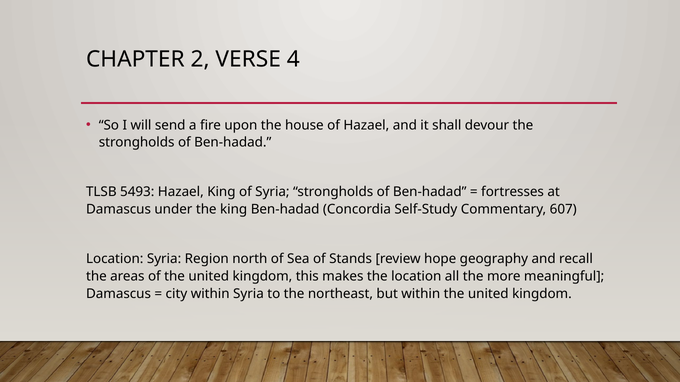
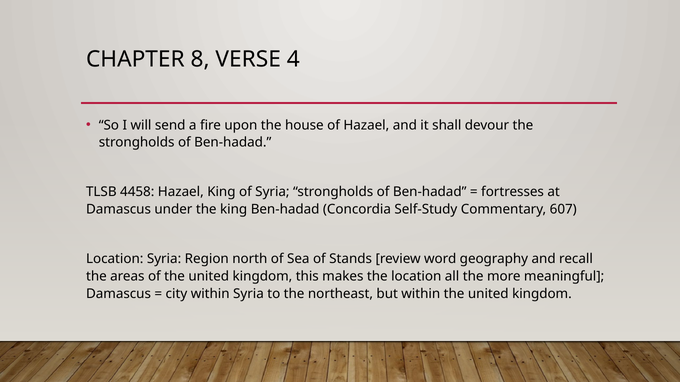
2: 2 -> 8 (200, 60)
5493: 5493 -> 4458 (137, 192)
hope: hope -> word (440, 259)
